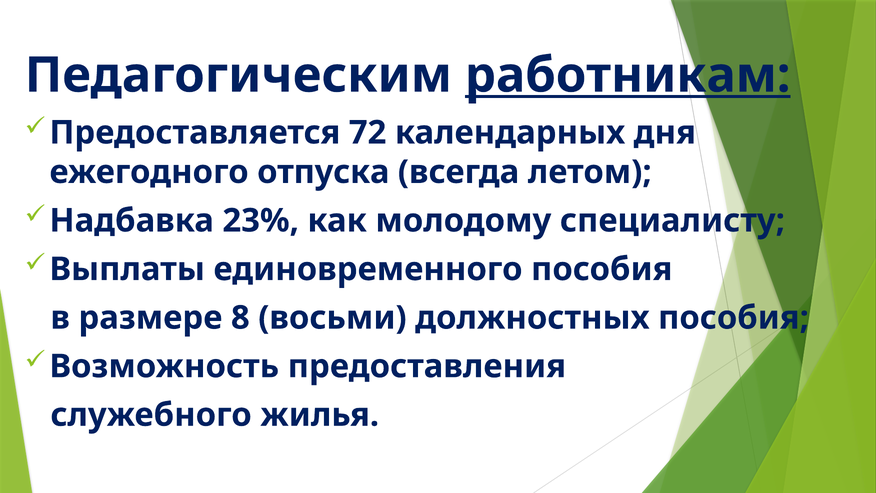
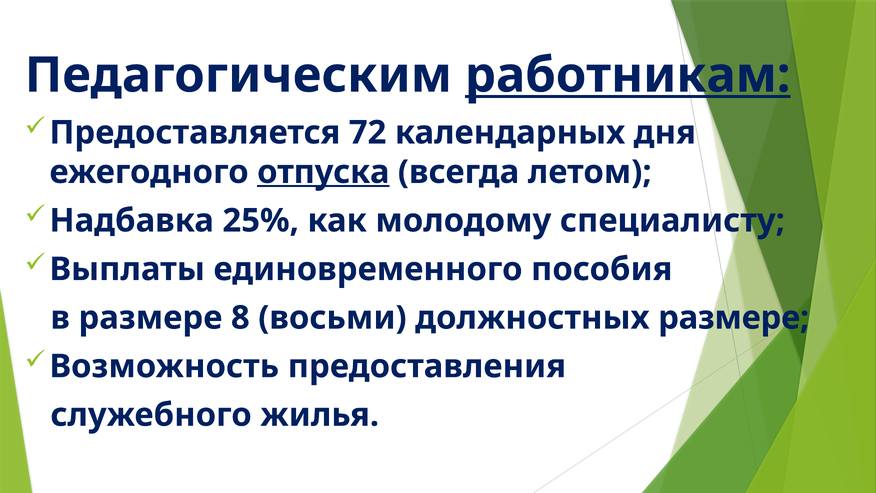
отпуска underline: none -> present (323, 172)
23%: 23% -> 25% (261, 221)
должностных пособия: пособия -> размере (734, 318)
